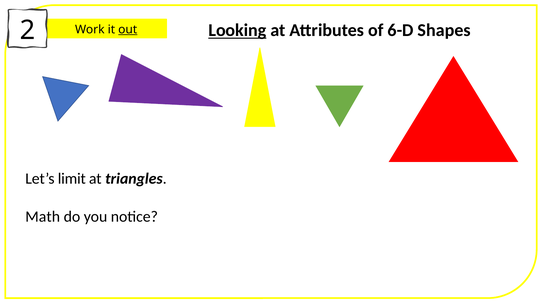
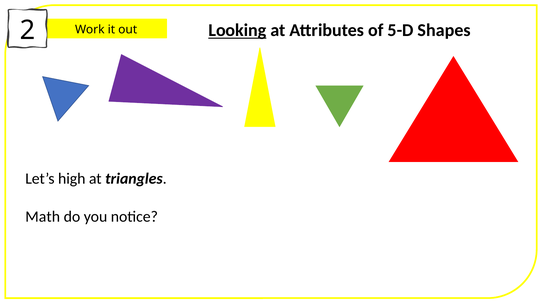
6-D: 6-D -> 5-D (401, 30)
out underline: present -> none (128, 29)
limit: limit -> high (72, 179)
